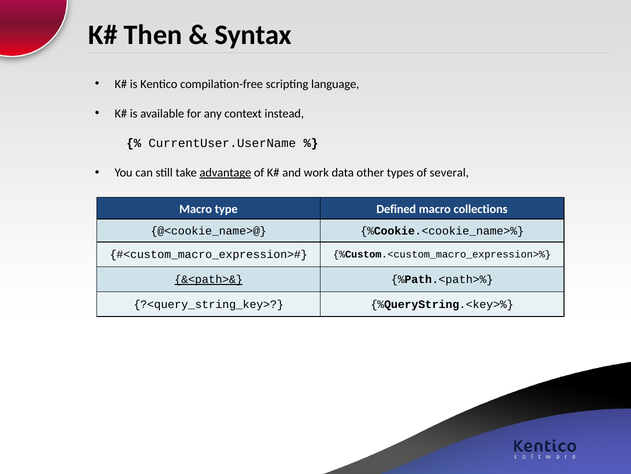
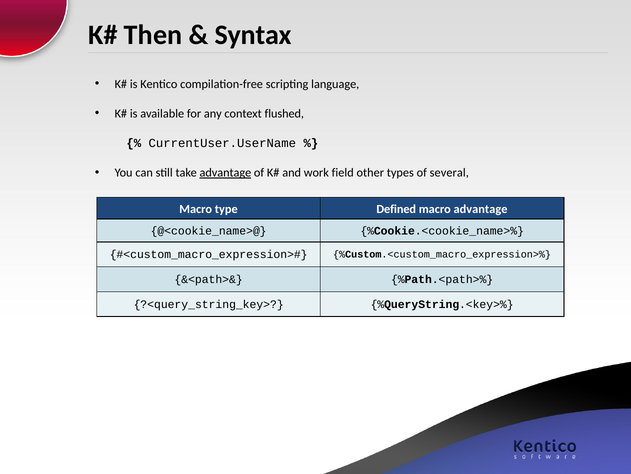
instead: instead -> flushed (284, 113)
data: data -> field (343, 172)
macro collections: collections -> advantage (481, 209)
&<path>& underline: present -> none (209, 279)
